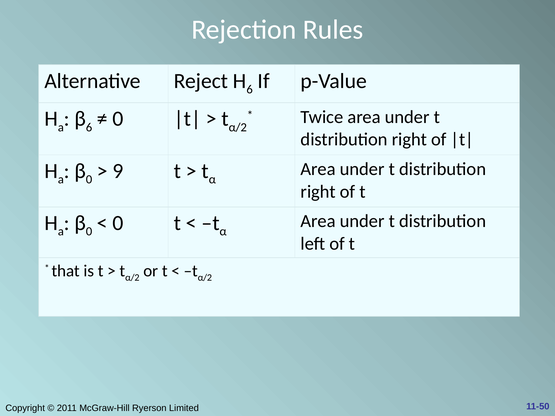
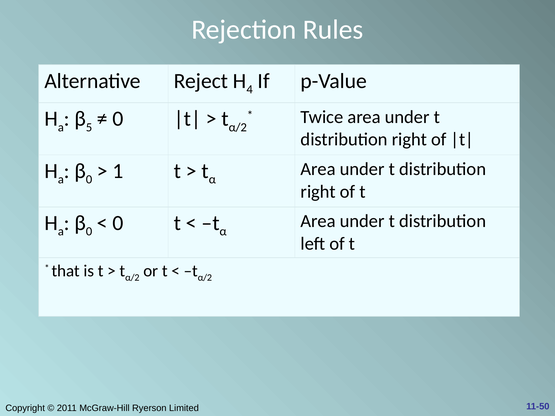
6: 6 -> 4 (250, 89)
6: 6 -> 5 (89, 127)
9: 9 -> 1 (118, 171)
